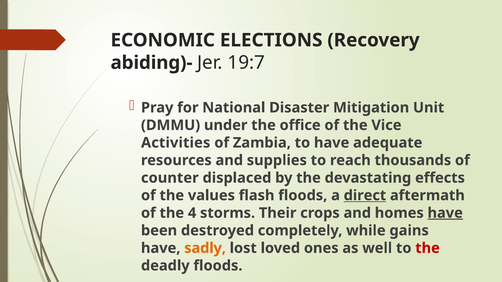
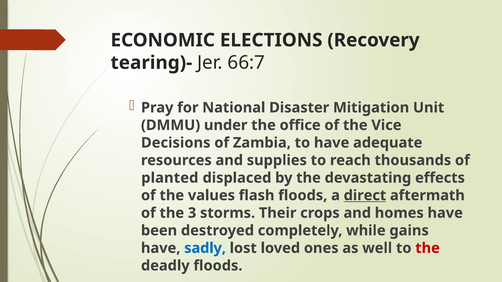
abiding)-: abiding)- -> tearing)- (151, 63)
19:7: 19:7 -> 66:7 (246, 63)
Activities: Activities -> Decisions (176, 143)
counter: counter -> planted (170, 178)
4: 4 -> 3 (192, 213)
have underline: present -> none (445, 213)
sadly colour: orange -> blue (205, 248)
